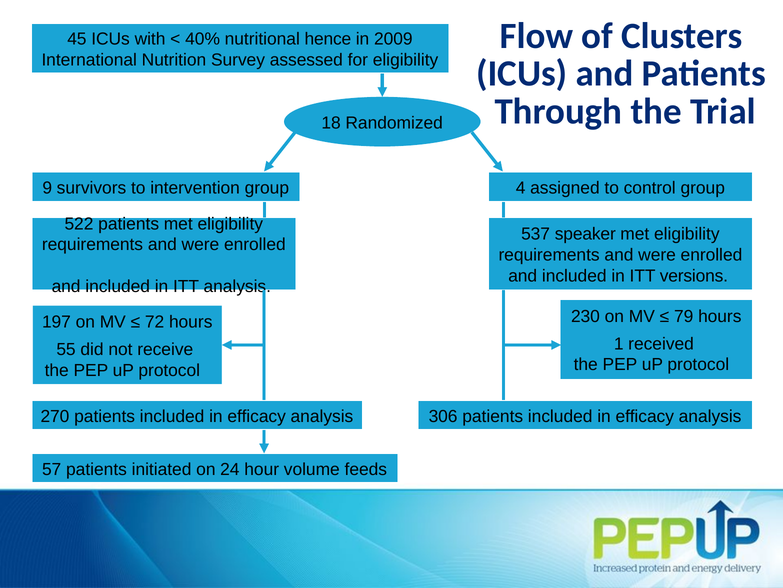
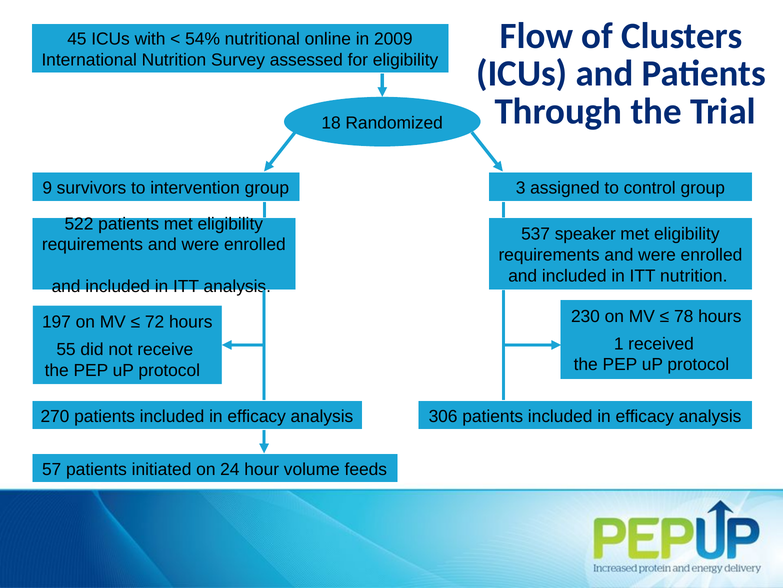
40%: 40% -> 54% (203, 39)
hence: hence -> online (328, 39)
4: 4 -> 3 (521, 188)
ITT versions: versions -> nutrition (694, 276)
79: 79 -> 78 (684, 316)
